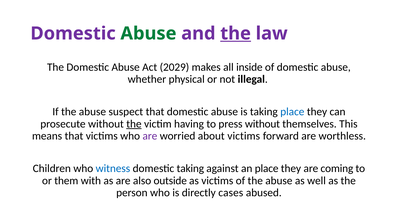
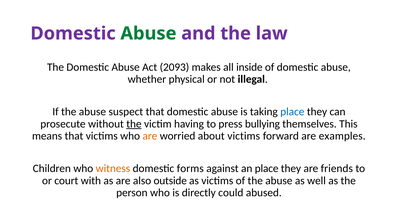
the underline: present -> none (236, 33)
2029: 2029 -> 2093 (174, 67)
press without: without -> bullying (262, 124)
are colour: purple -> orange (150, 136)
worthless: worthless -> examples (342, 136)
witness colour: blue -> orange (113, 168)
domestic taking: taking -> forms (190, 168)
coming: coming -> friends (337, 168)
them: them -> court (66, 180)
cases: cases -> could (231, 193)
